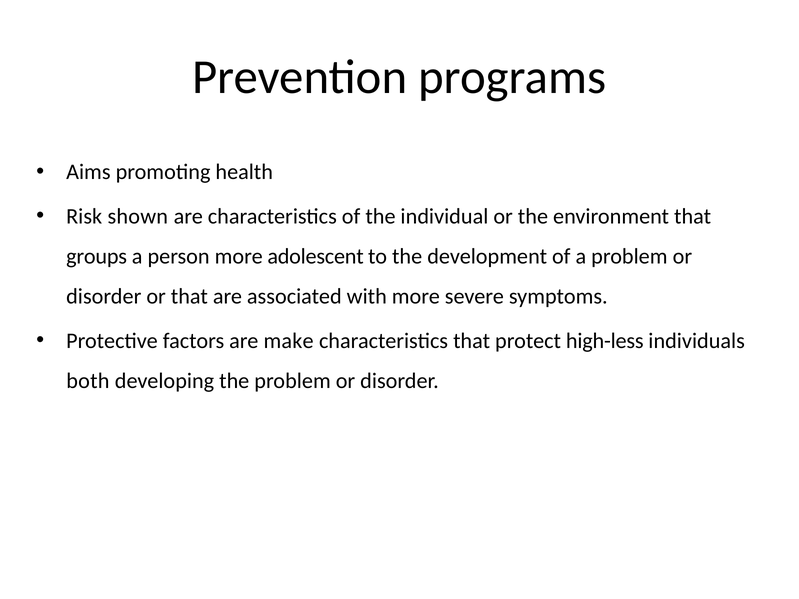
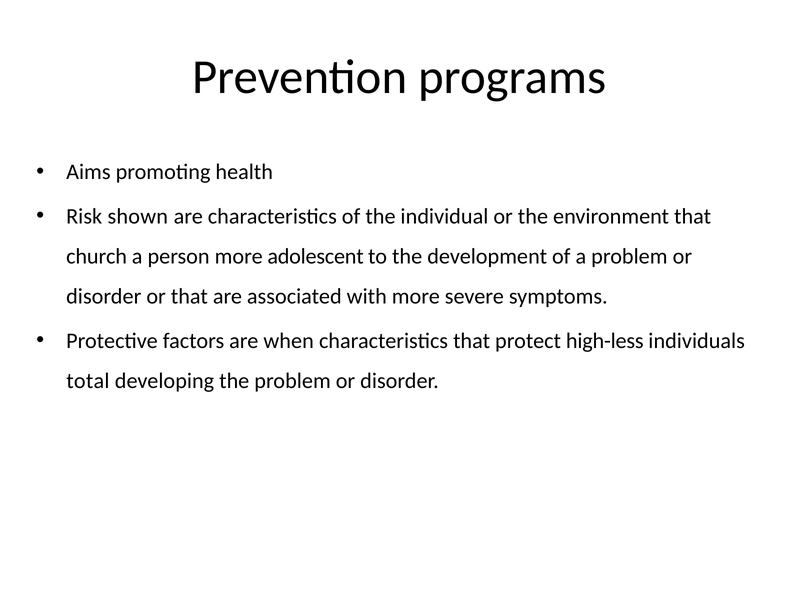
groups: groups -> church (97, 257)
make: make -> when (289, 341)
both: both -> total (88, 381)
